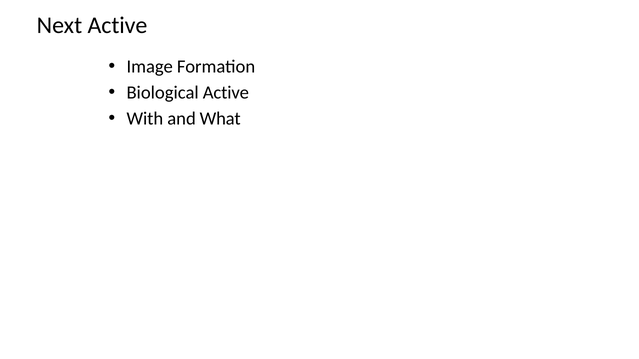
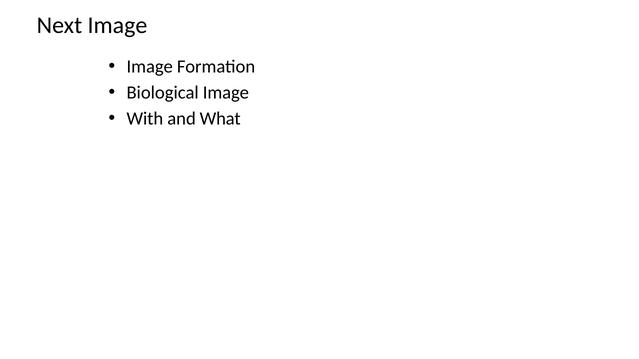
Next Active: Active -> Image (117, 26)
Biological Active: Active -> Image (226, 93)
